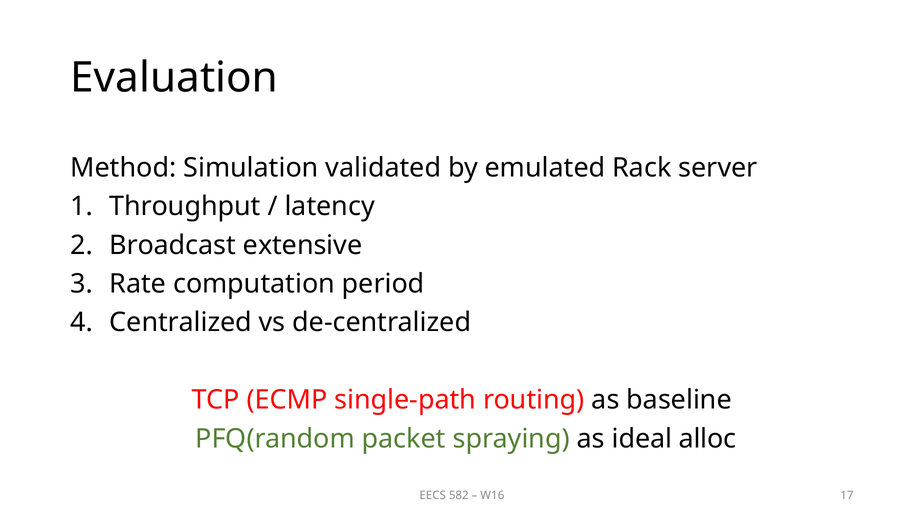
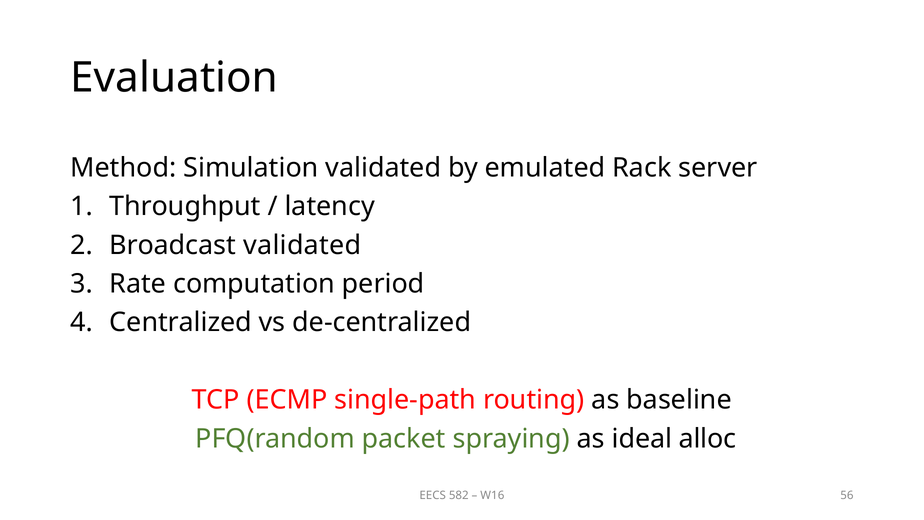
Broadcast extensive: extensive -> validated (302, 245)
17: 17 -> 56 (847, 495)
